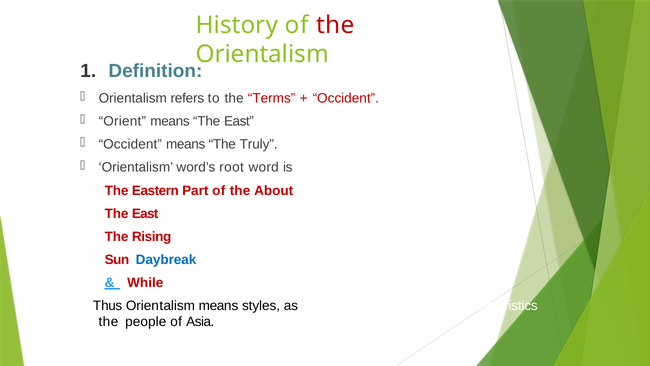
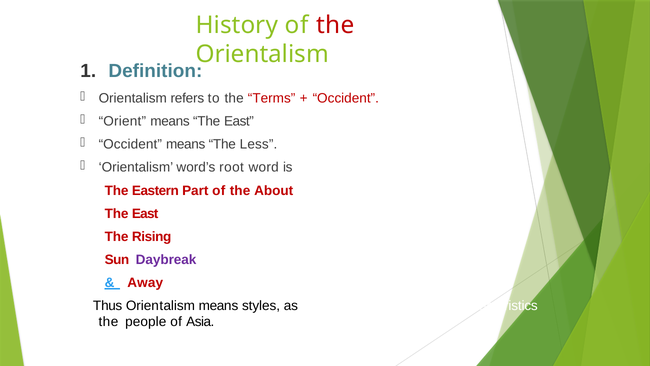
Truly: Truly -> Less (259, 144)
Daybreak colour: blue -> purple (166, 259)
While: While -> Away (145, 282)
